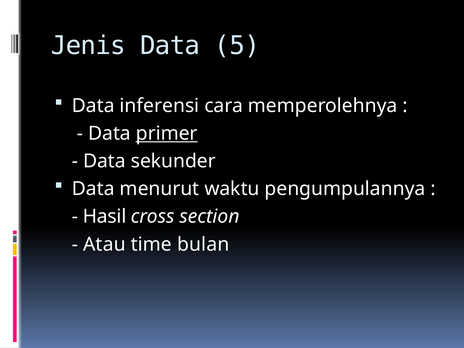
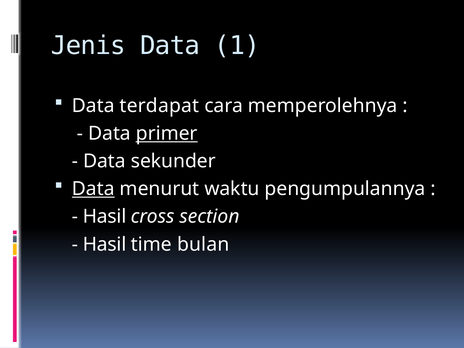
5: 5 -> 1 (237, 46)
inferensi: inferensi -> terdapat (159, 106)
Data underline: none -> present (93, 189)
Atau: Atau -> Hasil (105, 244)
